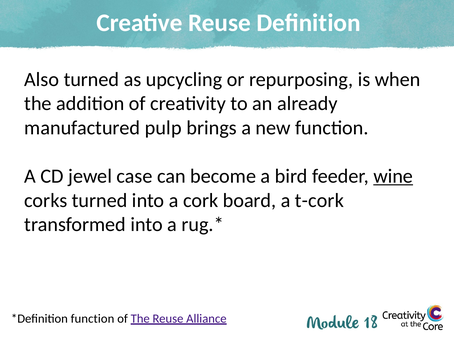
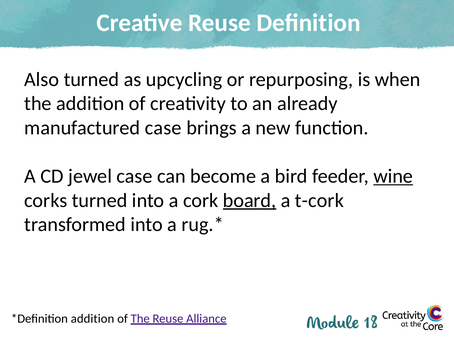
manufactured pulp: pulp -> case (163, 128)
board underline: none -> present (250, 201)
function: function -> addition (92, 319)
